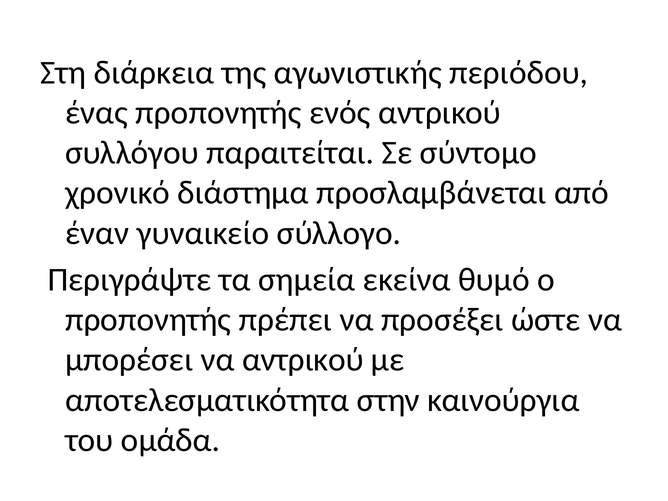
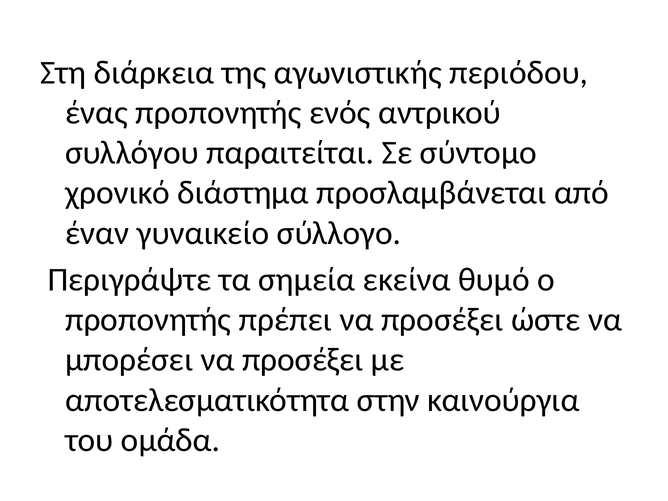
μπορέσει να αντρικού: αντρικού -> προσέξει (303, 360)
